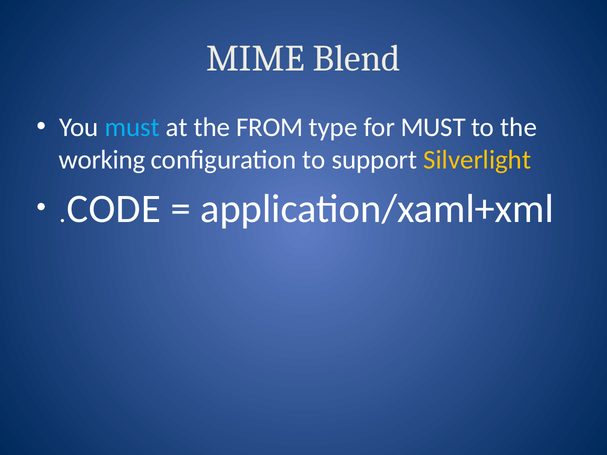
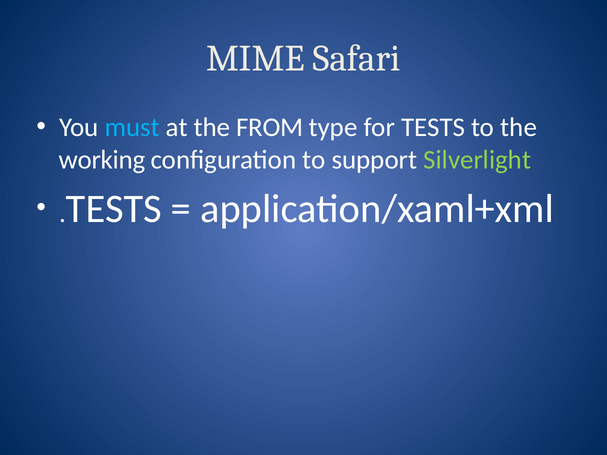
Blend: Blend -> Safari (357, 59)
for MUST: MUST -> TESTS (433, 127)
Silverlight colour: yellow -> light green (477, 160)
CODE: CODE -> TESTS (114, 209)
